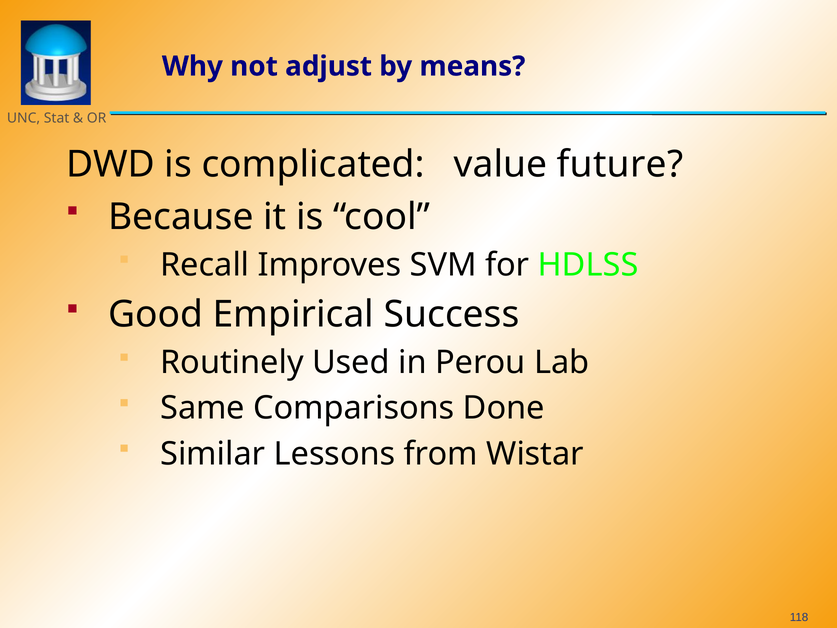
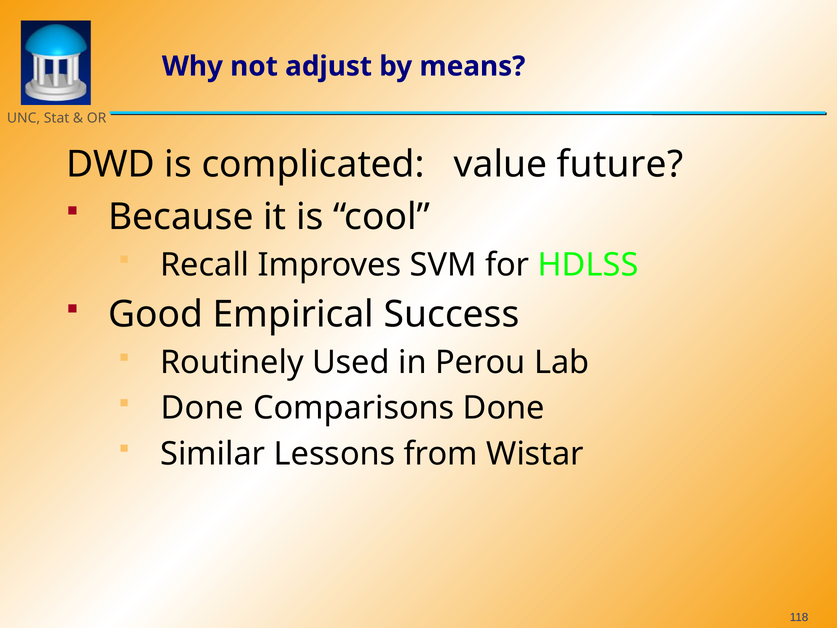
Same: Same -> Done (202, 408)
